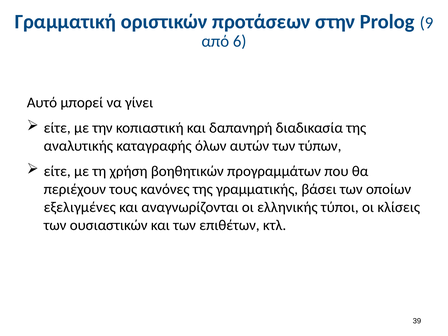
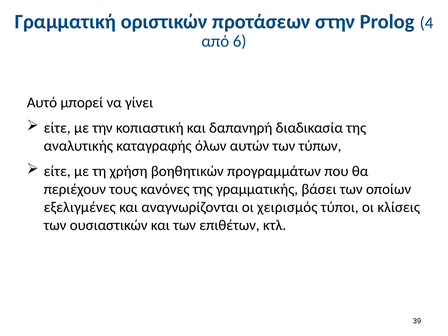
9: 9 -> 4 (427, 23)
ελληνικής: ελληνικής -> χειρισμός (287, 207)
